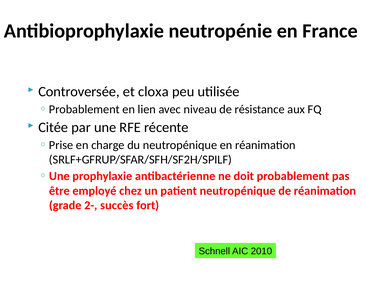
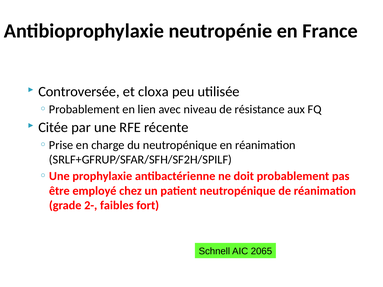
succès: succès -> faibles (117, 206)
2010: 2010 -> 2065 (261, 251)
